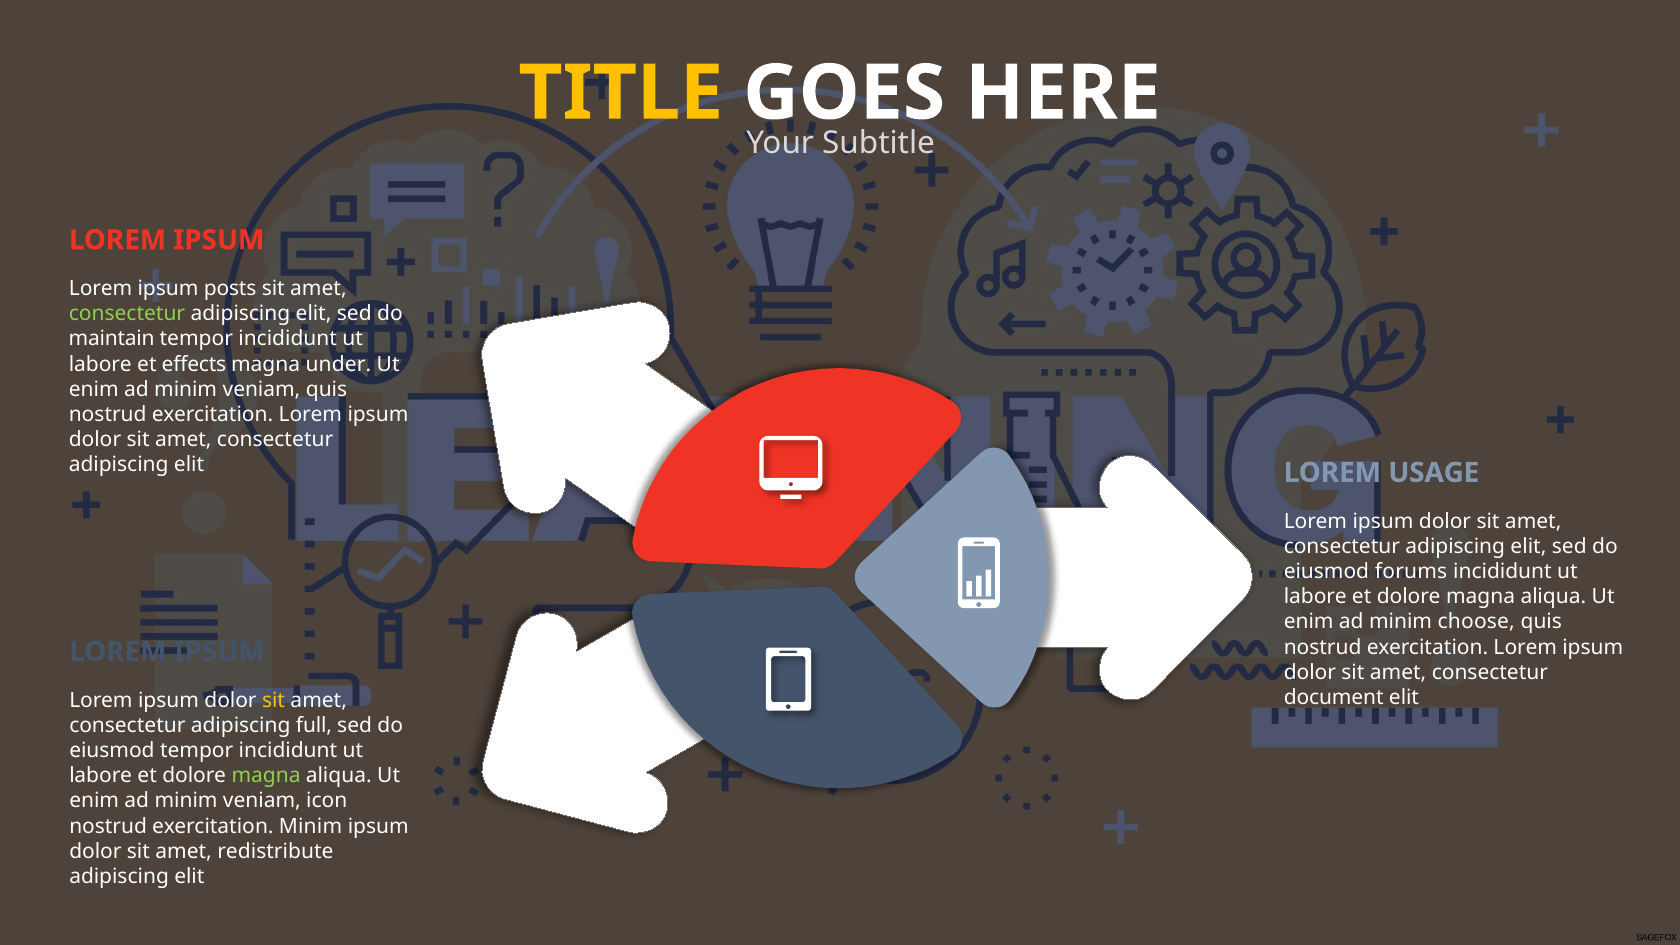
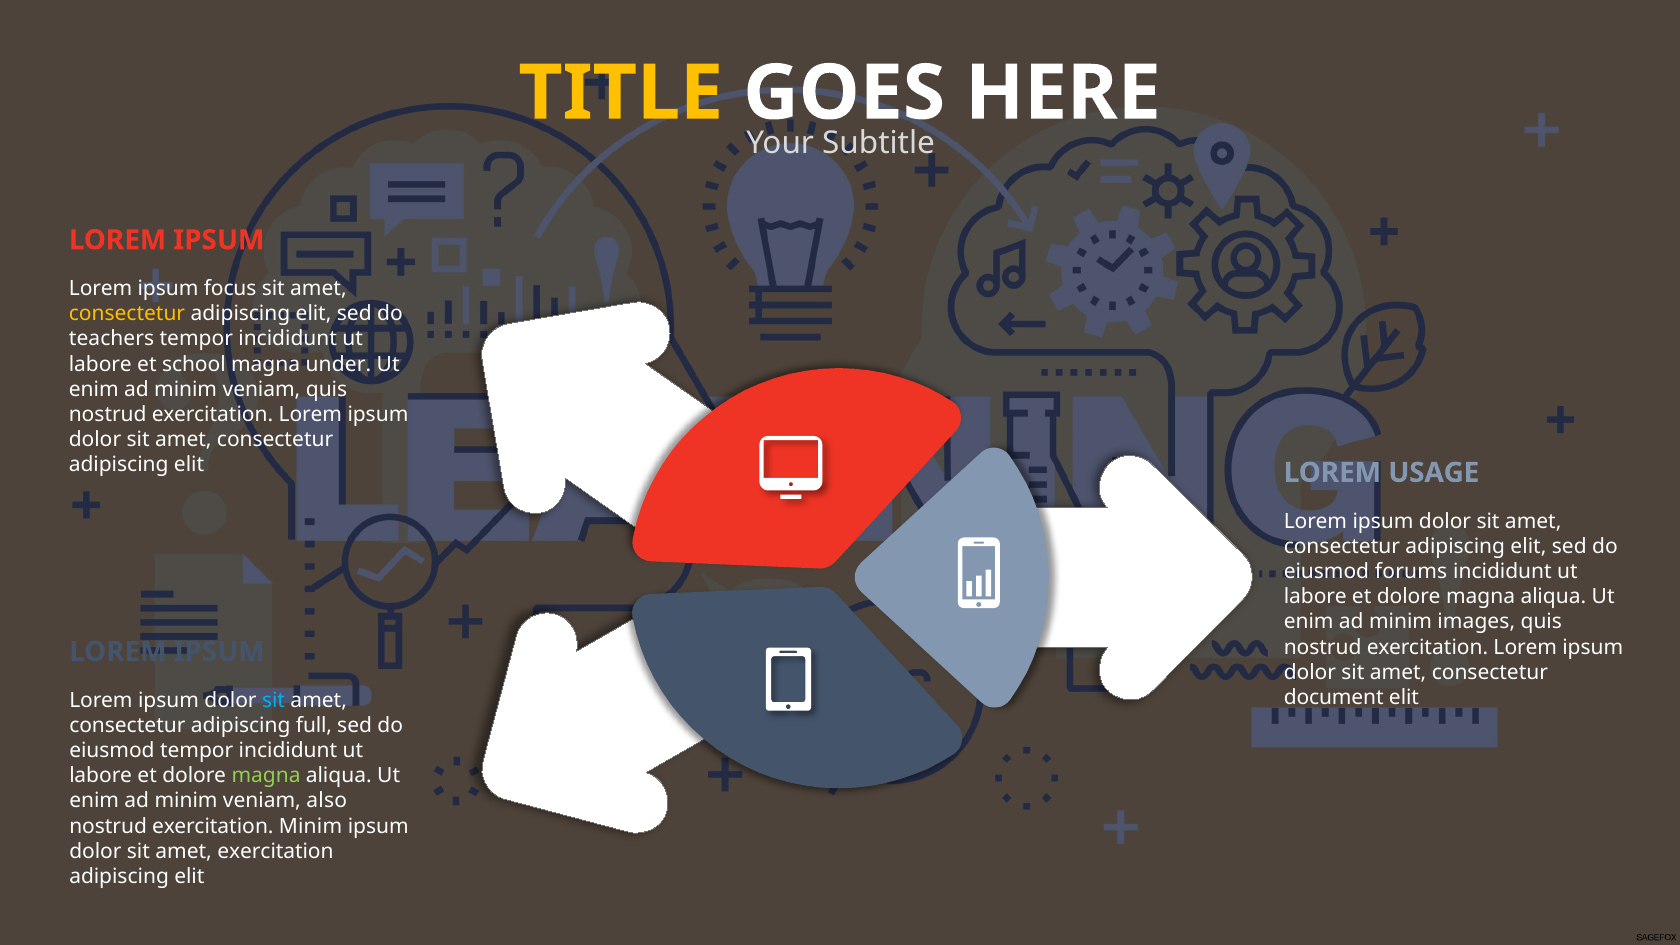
posts: posts -> focus (230, 288)
consectetur colour: light green -> yellow (127, 314)
maintain: maintain -> teachers (112, 339)
effects: effects -> school (194, 364)
choose: choose -> images (1476, 622)
sit colour: yellow -> light blue (274, 700)
icon: icon -> also (327, 801)
amet redistribute: redistribute -> exercitation (275, 851)
